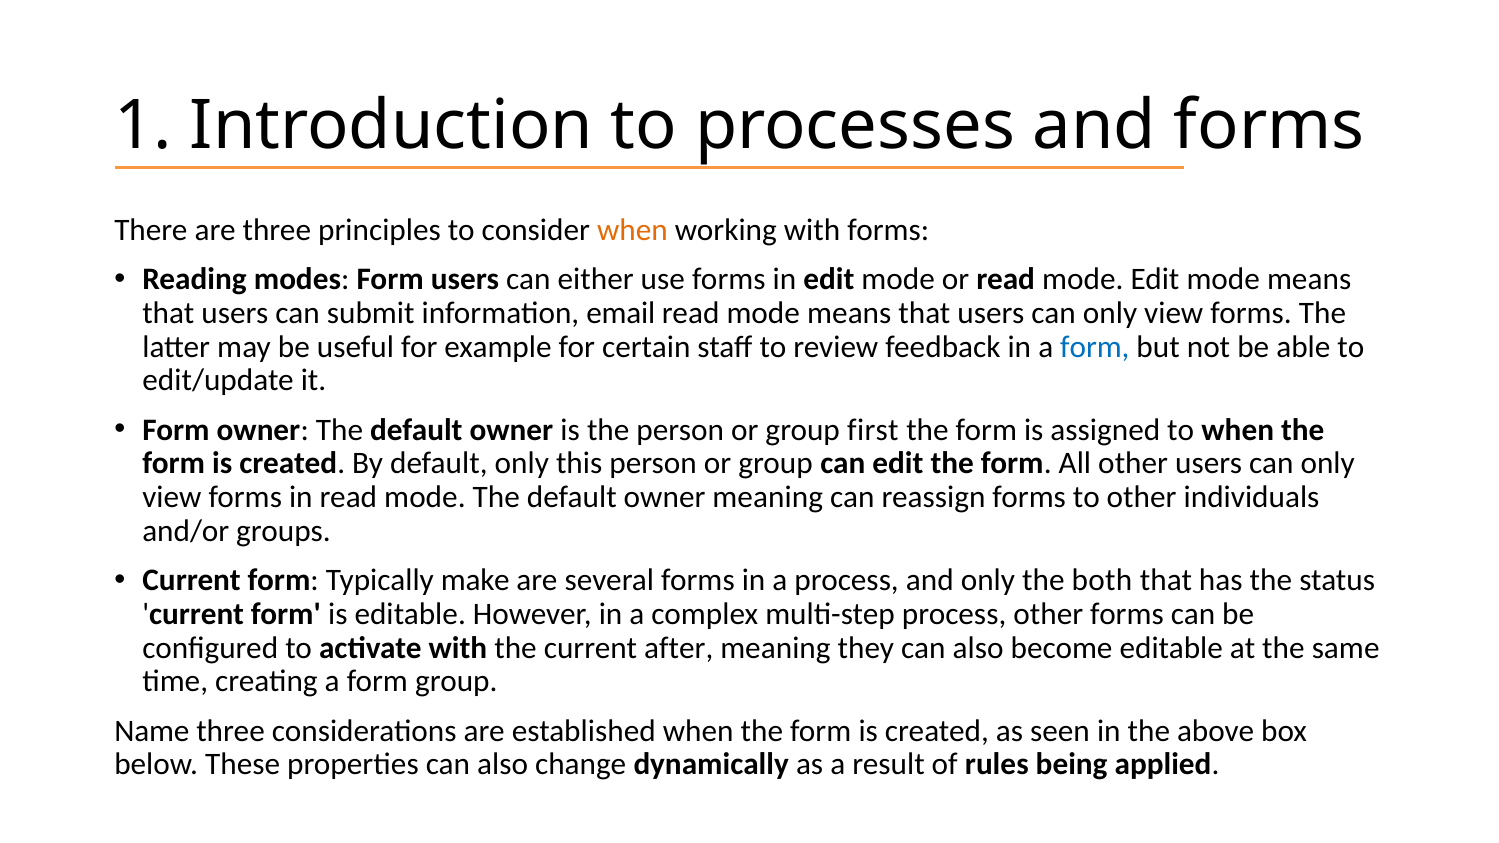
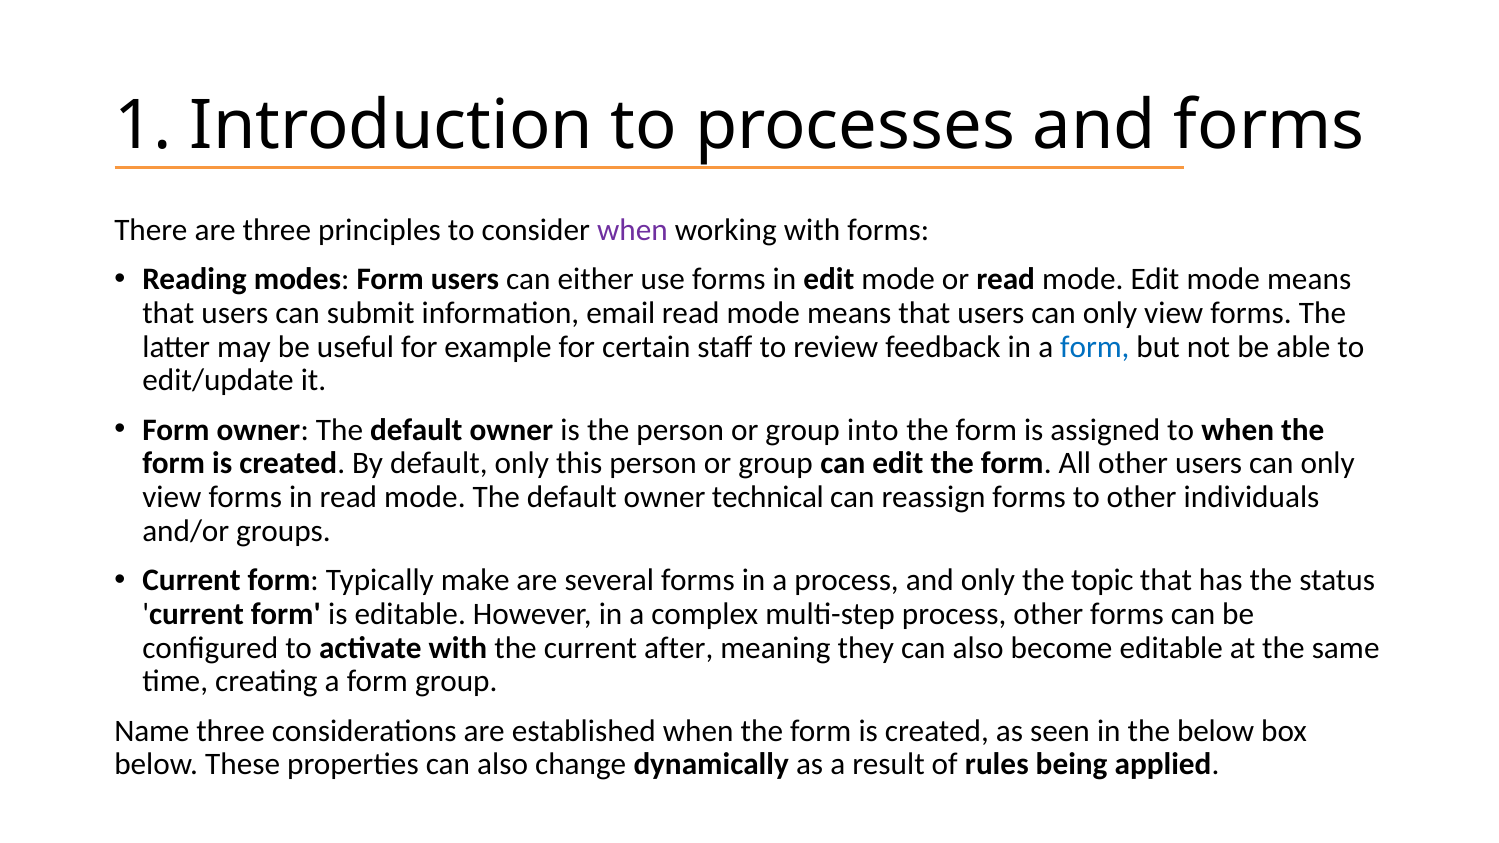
when colour: orange -> purple (632, 230)
first: first -> into (873, 430)
owner meaning: meaning -> technical (768, 497)
both: both -> topic (1102, 581)
the above: above -> below (1216, 731)
